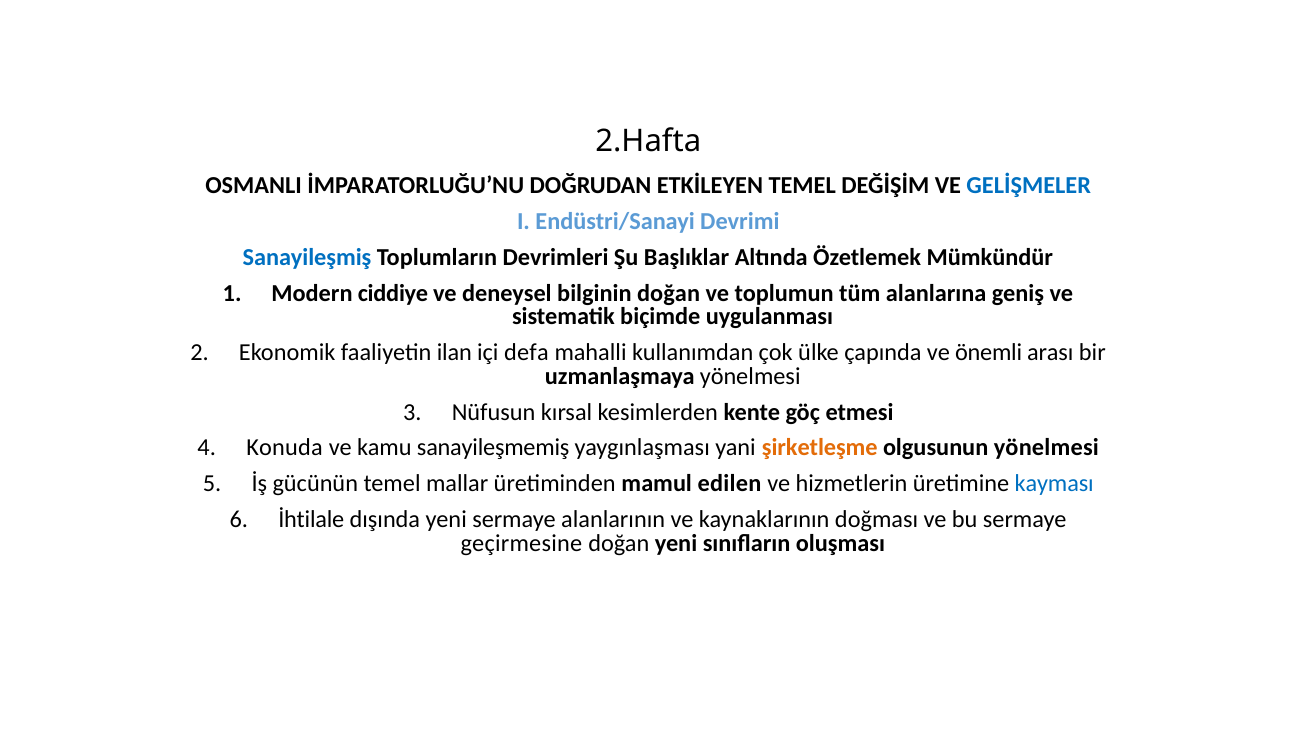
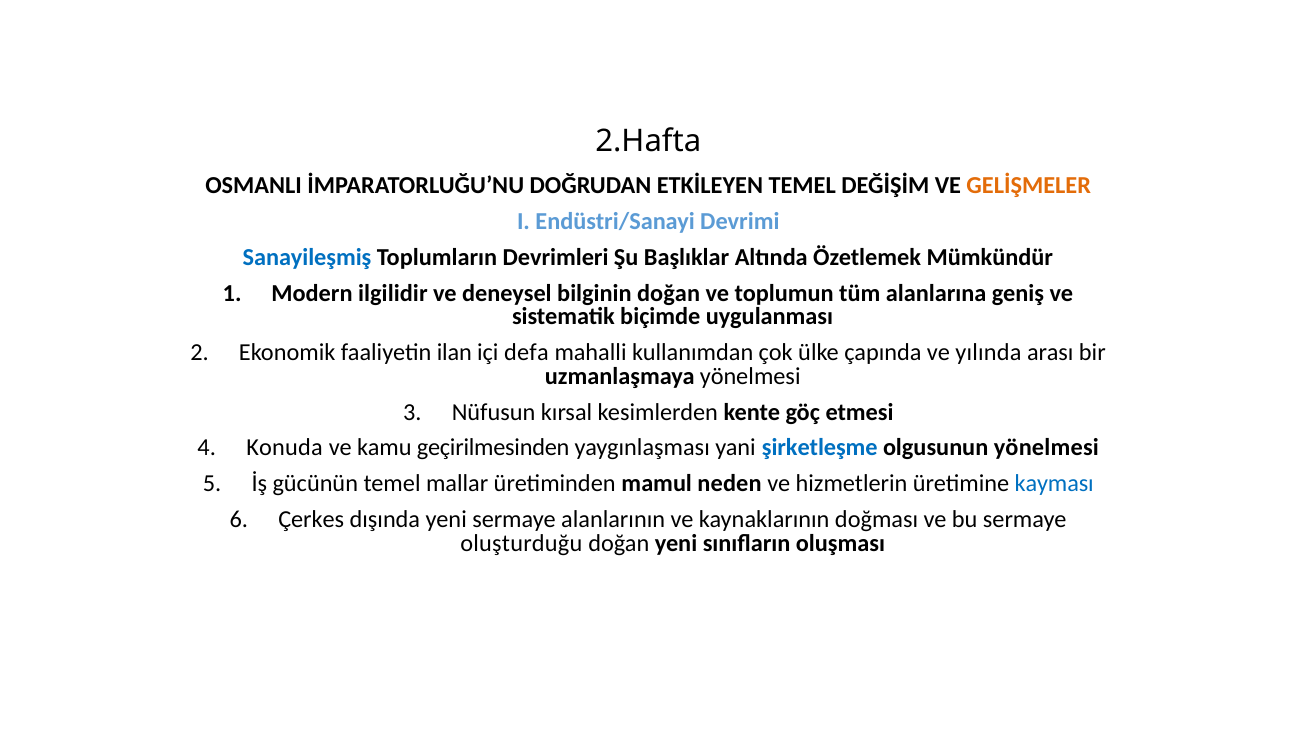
GELİŞMELER colour: blue -> orange (1029, 186)
ciddiye: ciddiye -> ilgilidir (393, 293)
önemli: önemli -> yılında (988, 352)
sanayileşmemiş: sanayileşmemiş -> geçirilmesinden (493, 448)
şirketleşme colour: orange -> blue (820, 448)
edilen: edilen -> neden (730, 483)
İhtilale: İhtilale -> Çerkes (311, 519)
geçirmesine: geçirmesine -> oluşturduğu (521, 543)
